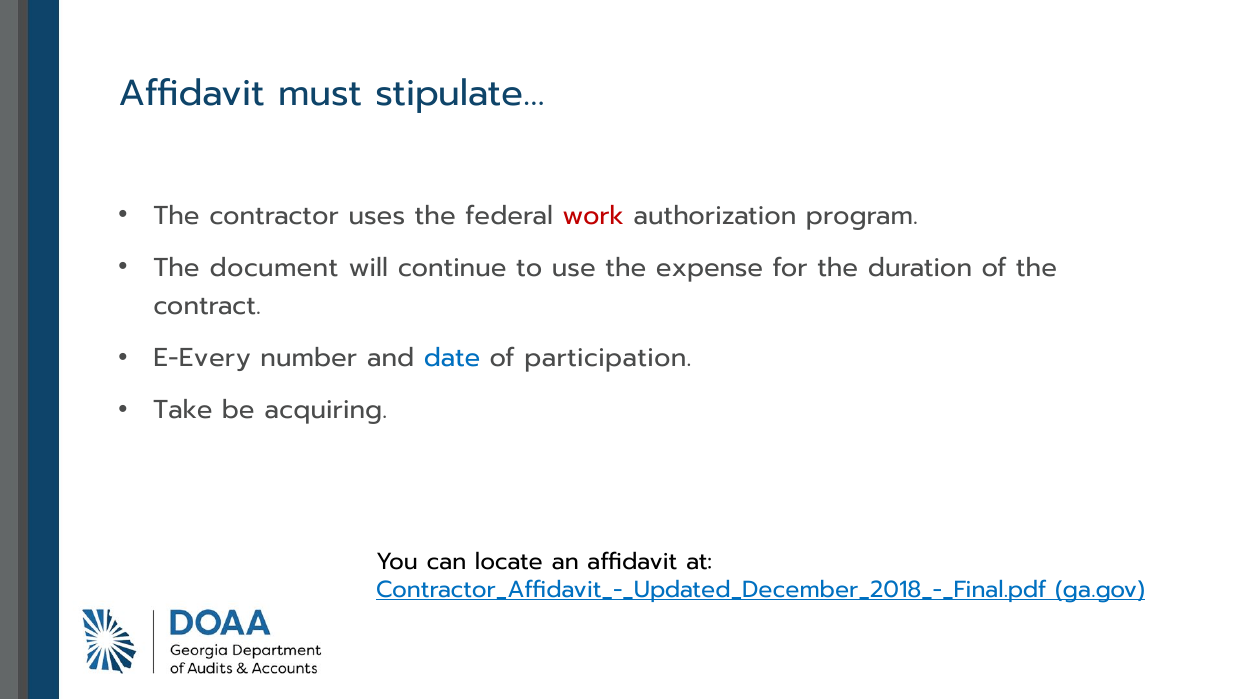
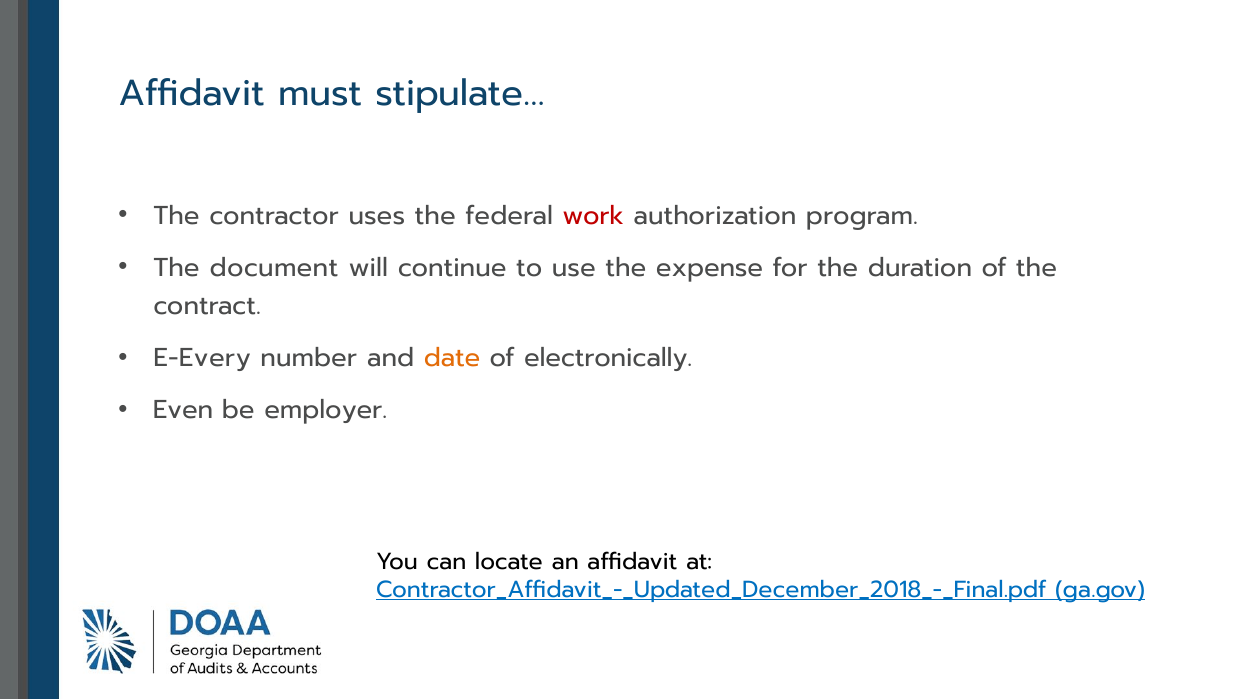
date colour: blue -> orange (452, 358)
participation: participation -> electronically (608, 358)
Take: Take -> Even (183, 410)
acquiring: acquiring -> employer (326, 410)
